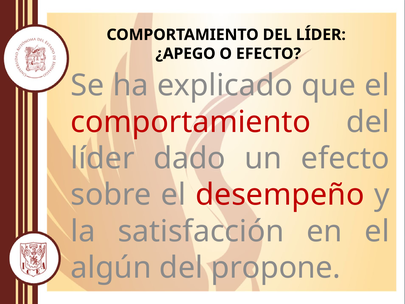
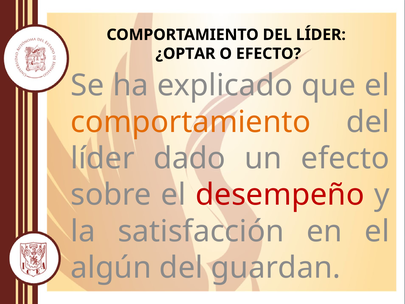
¿APEGO: ¿APEGO -> ¿OPTAR (185, 54)
comportamiento colour: red -> orange (191, 122)
propone: propone -> guardan (276, 268)
